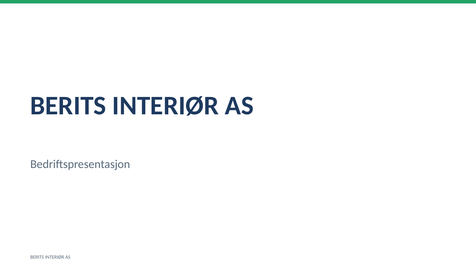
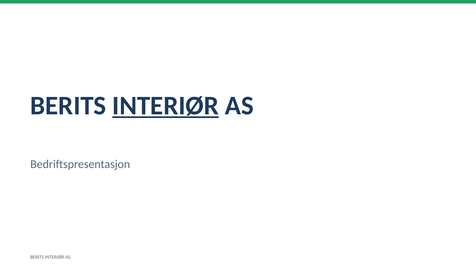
INTERIØR underline: none -> present (166, 106)
